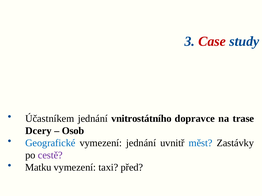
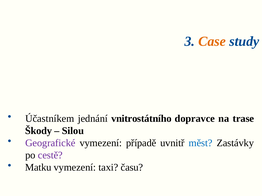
Case colour: red -> orange (212, 41)
Dcery: Dcery -> Škody (39, 131)
Osob: Osob -> Silou (73, 131)
Geografické colour: blue -> purple (50, 143)
vymezení jednání: jednání -> případě (141, 143)
před: před -> času (132, 168)
